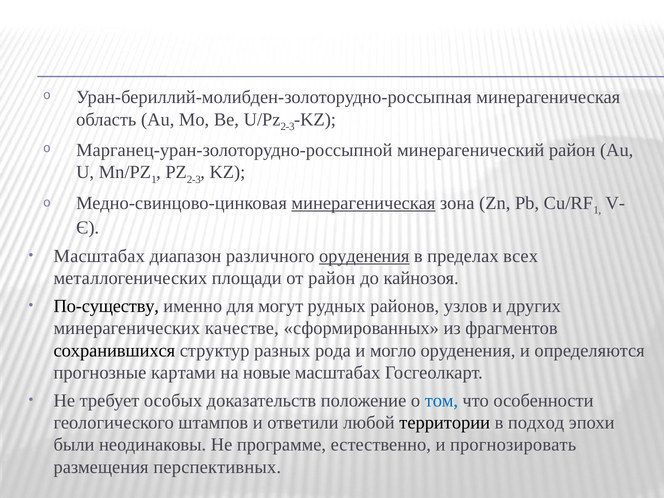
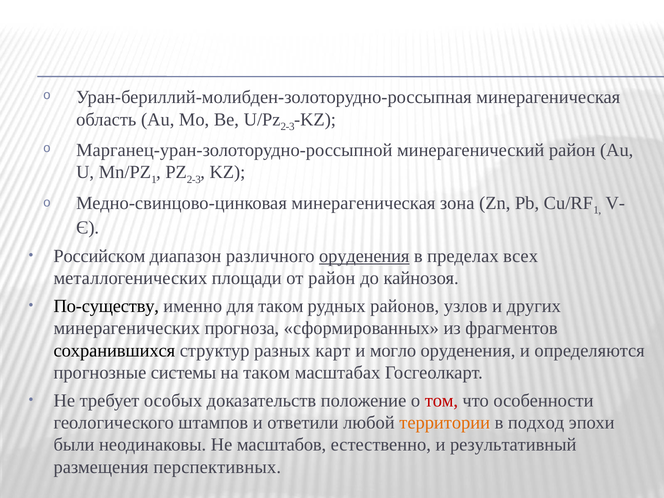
минерагеническая underline: present -> none (363, 203)
Масштабах: Масштабах -> Российском (99, 256)
для могут: могут -> таком (281, 306)
качестве: качестве -> прогноза (242, 328)
рода: рода -> карт (333, 350)
картами: картами -> системы (184, 373)
на новые: новые -> таком (267, 373)
том colour: blue -> red (441, 401)
территории colour: black -> orange (445, 423)
программе: программе -> масштабов (282, 445)
прогнозировать: прогнозировать -> результативный (513, 445)
